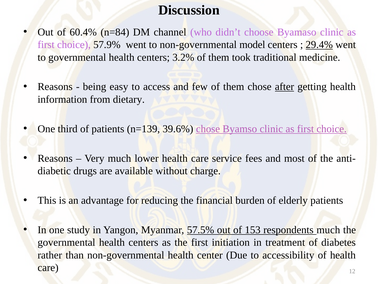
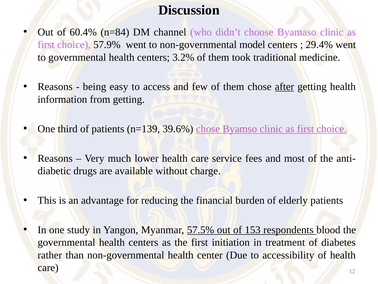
29.4% underline: present -> none (319, 45)
from dietary: dietary -> getting (129, 99)
respondents much: much -> blood (328, 229)
